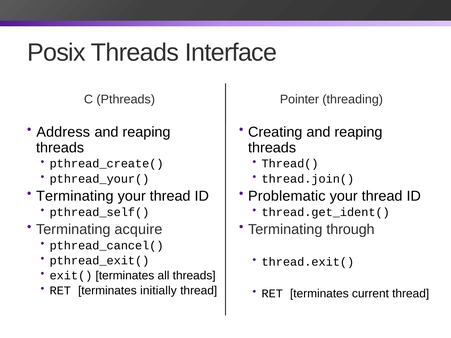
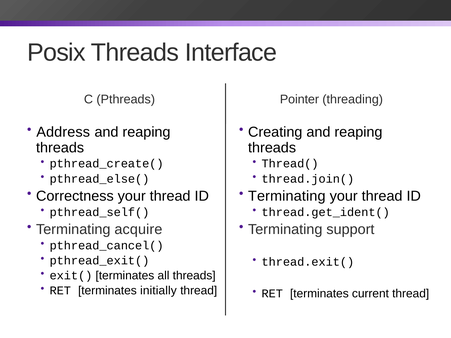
pthread_your(: pthread_your( -> pthread_else( (99, 179)
Terminating: Terminating -> Correctness (75, 196)
Problematic: Problematic -> Terminating (287, 196)
through: through -> support (350, 230)
